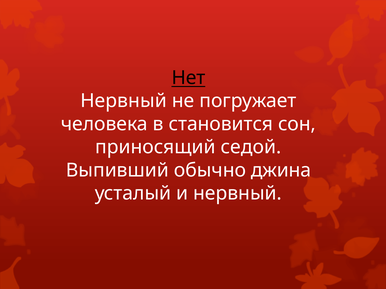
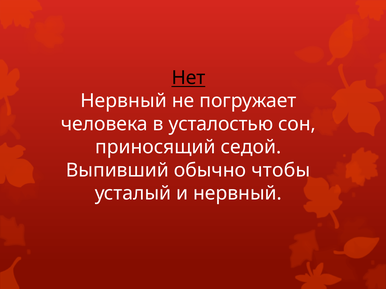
становится: становится -> усталостью (221, 124)
джина: джина -> чтобы (281, 171)
